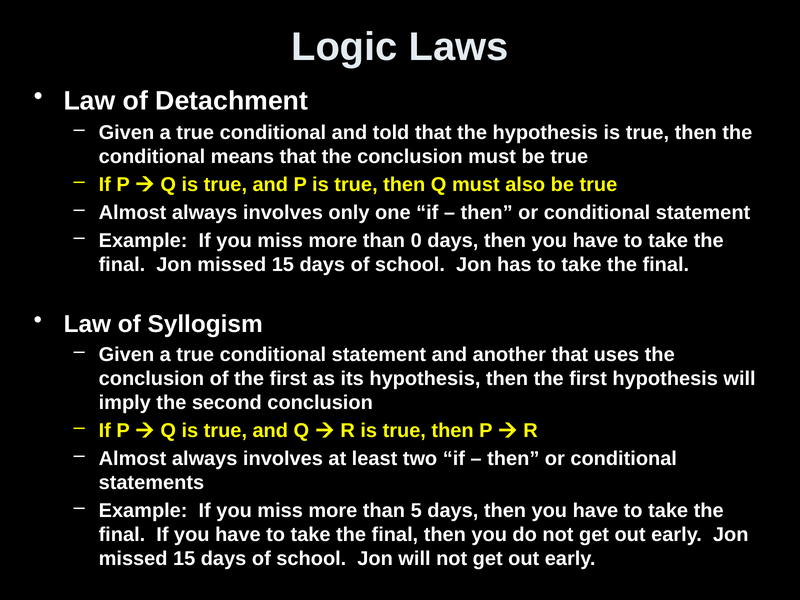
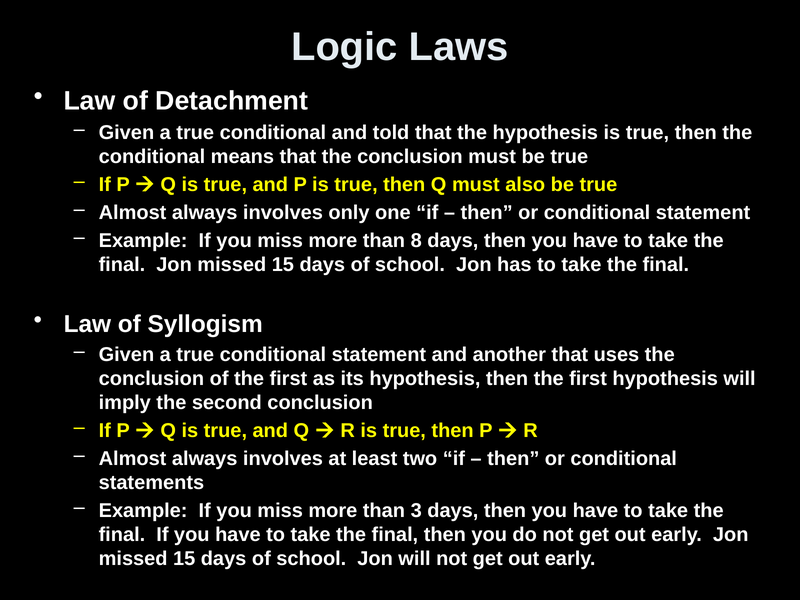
0: 0 -> 8 (416, 240)
5: 5 -> 3 (416, 511)
